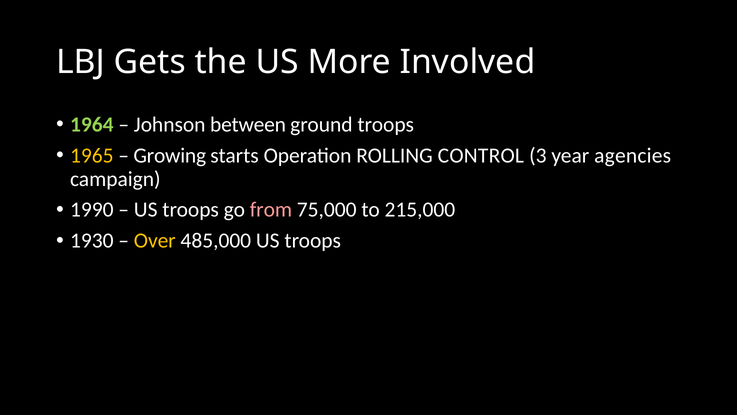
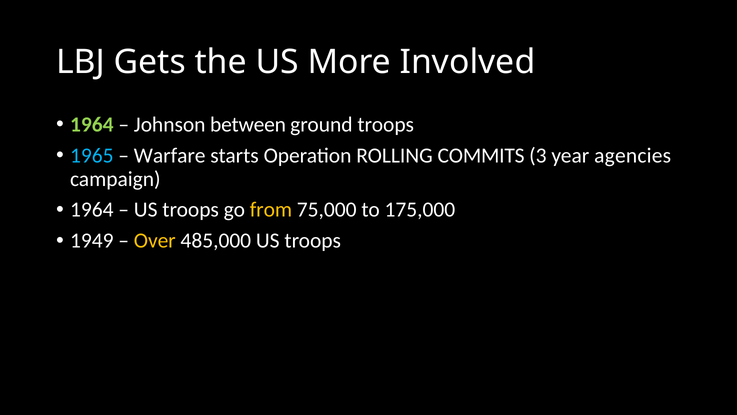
1965 colour: yellow -> light blue (92, 156)
Growing: Growing -> Warfare (170, 156)
CONTROL: CONTROL -> COMMITS (481, 156)
1990: 1990 -> 1964 (92, 210)
from colour: pink -> yellow (271, 210)
215,000: 215,000 -> 175,000 (420, 210)
1930: 1930 -> 1949 (92, 241)
